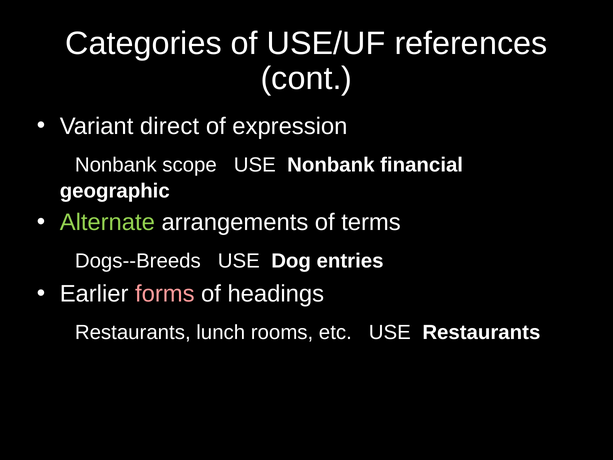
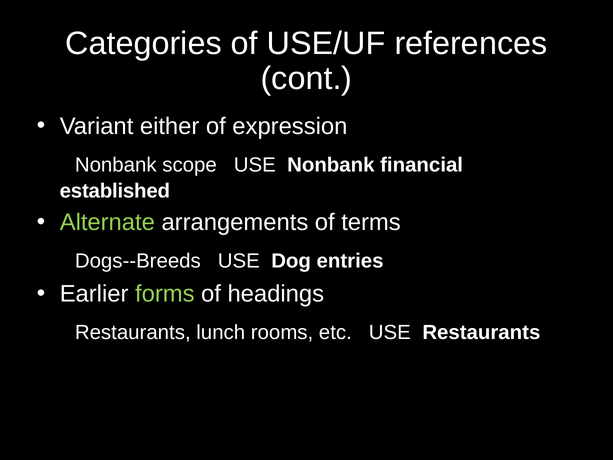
direct: direct -> either (170, 126)
geographic: geographic -> established (115, 191)
forms colour: pink -> light green (165, 294)
